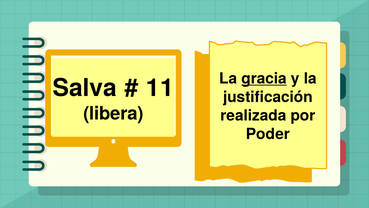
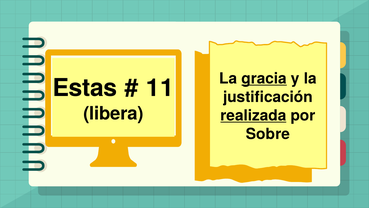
Salva: Salva -> Estas (85, 88)
realizada underline: none -> present (253, 115)
Poder: Poder -> Sobre (268, 134)
